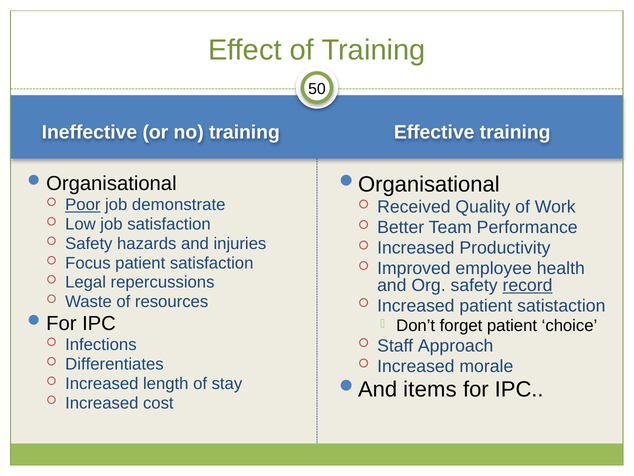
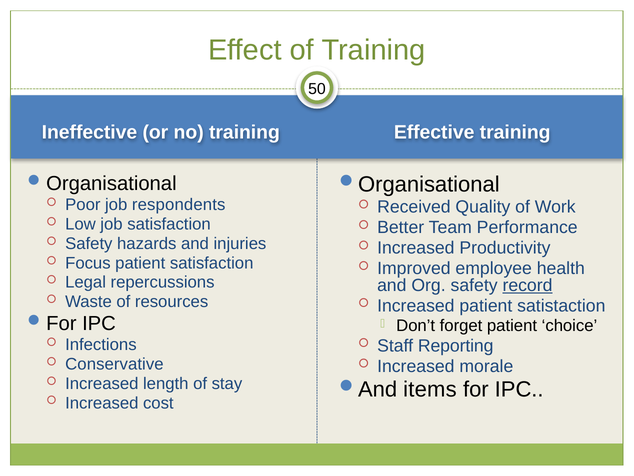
Poor underline: present -> none (83, 205)
demonstrate: demonstrate -> respondents (179, 205)
Approach: Approach -> Reporting (456, 345)
Differentiates: Differentiates -> Conservative (114, 364)
